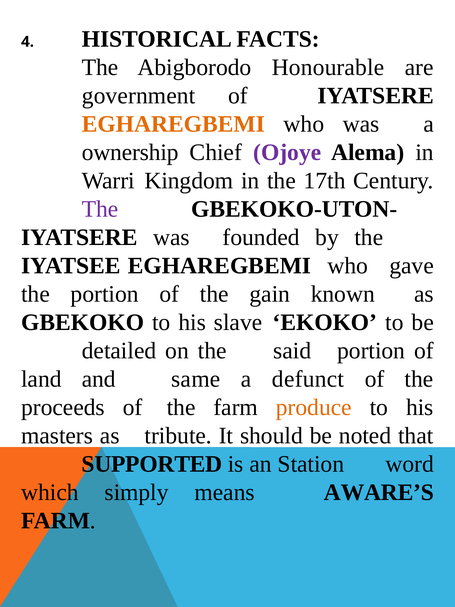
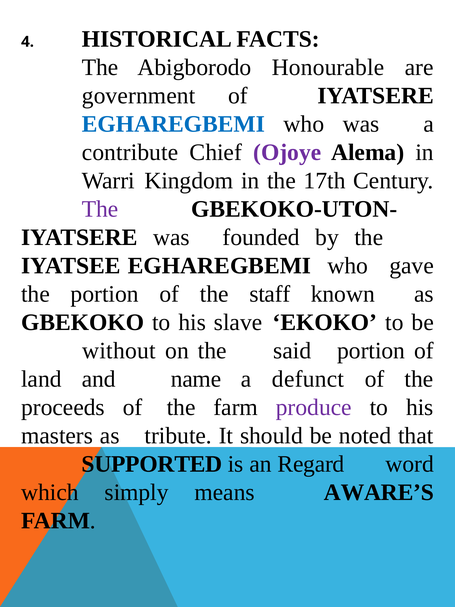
EGHAREGBEMI colour: orange -> blue (173, 124)
ownership: ownership -> contribute (130, 152)
gain: gain -> staff (270, 294)
detailed: detailed -> without (119, 351)
same: same -> name (196, 379)
produce colour: orange -> purple (314, 407)
Station: Station -> Regard (311, 464)
